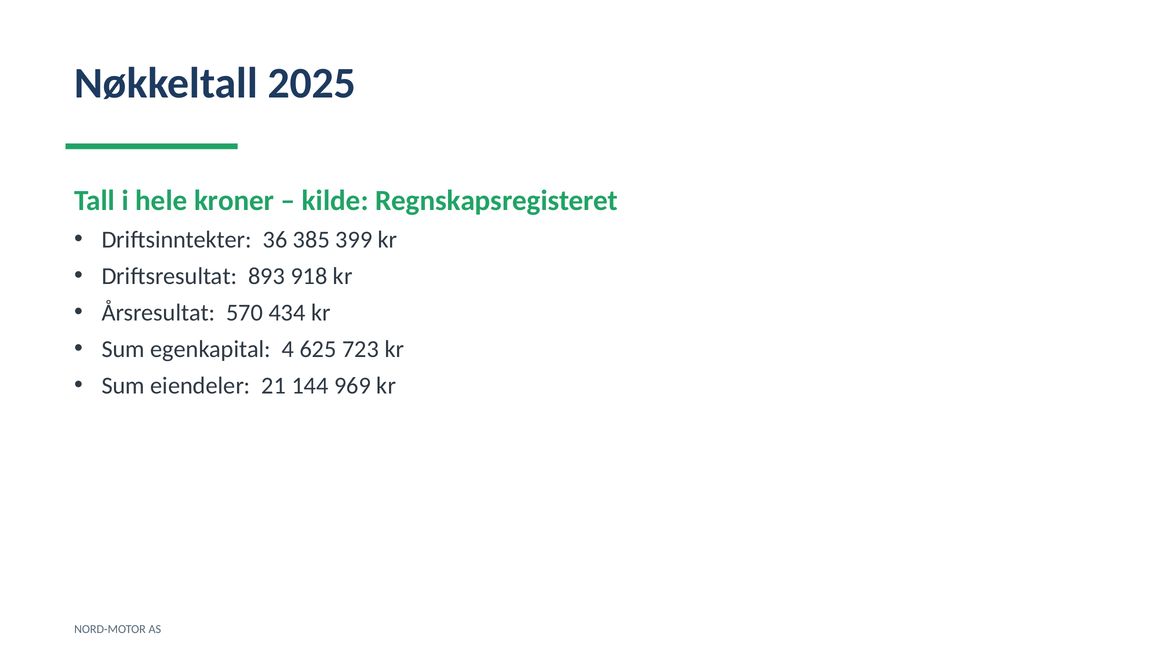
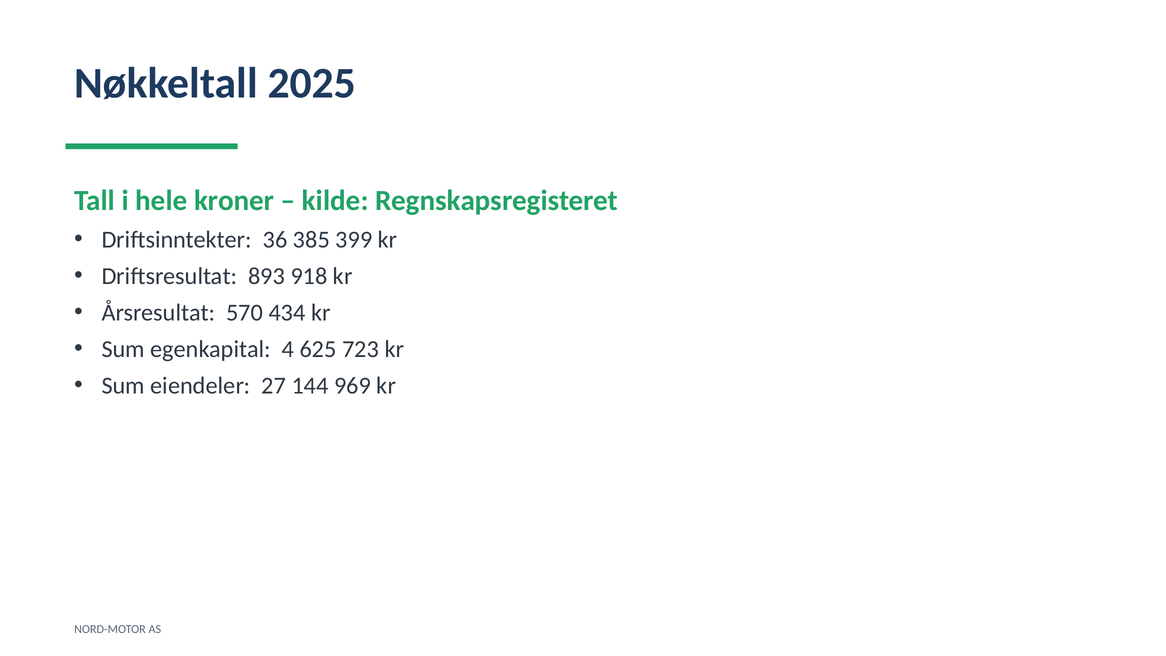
21: 21 -> 27 (274, 386)
